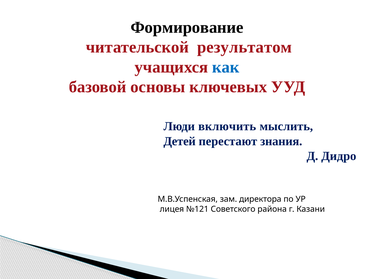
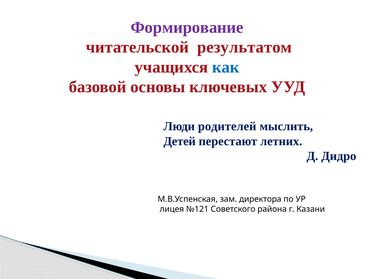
Формирование colour: black -> purple (187, 27)
включить: включить -> родителей (227, 126)
знания: знания -> летних (281, 141)
